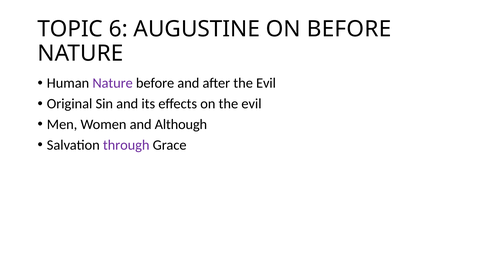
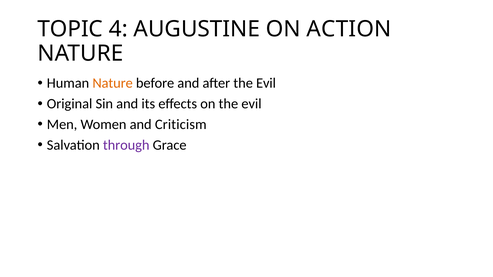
6: 6 -> 4 (118, 29)
ON BEFORE: BEFORE -> ACTION (349, 29)
Nature colour: purple -> orange (113, 83)
Although: Although -> Criticism (181, 125)
